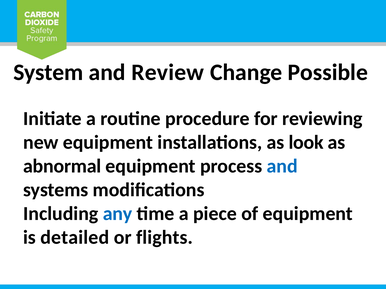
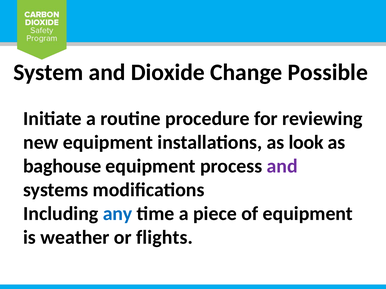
Review: Review -> Dioxide (168, 72)
abnormal: abnormal -> baghouse (62, 166)
and colour: blue -> purple (282, 166)
detailed: detailed -> weather (75, 238)
